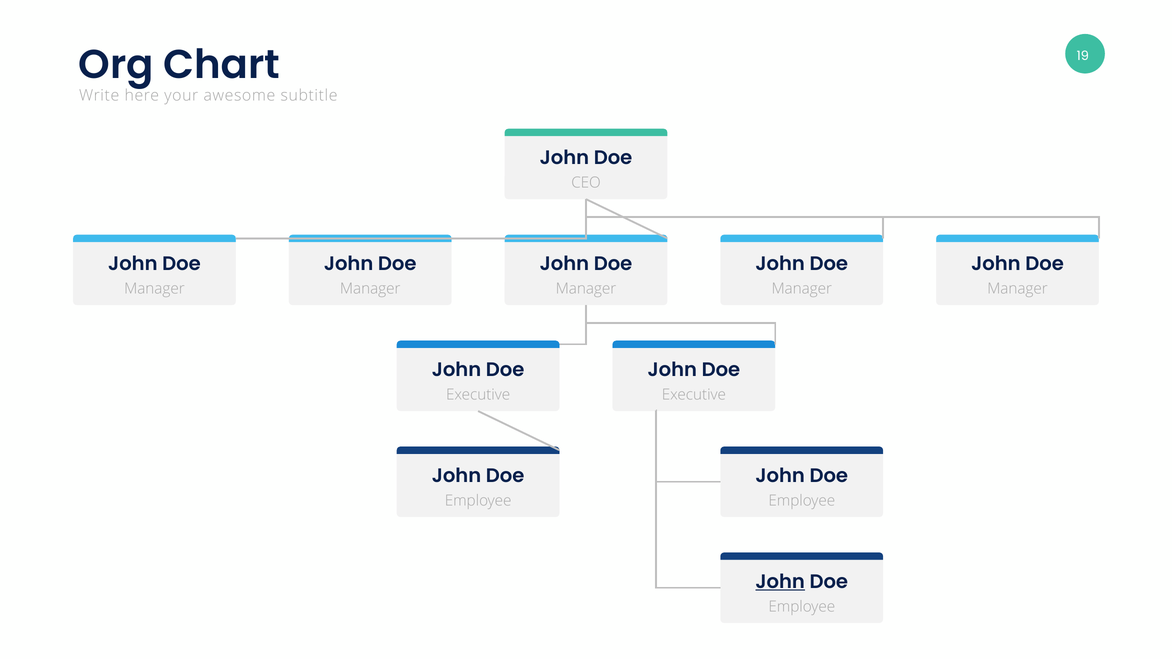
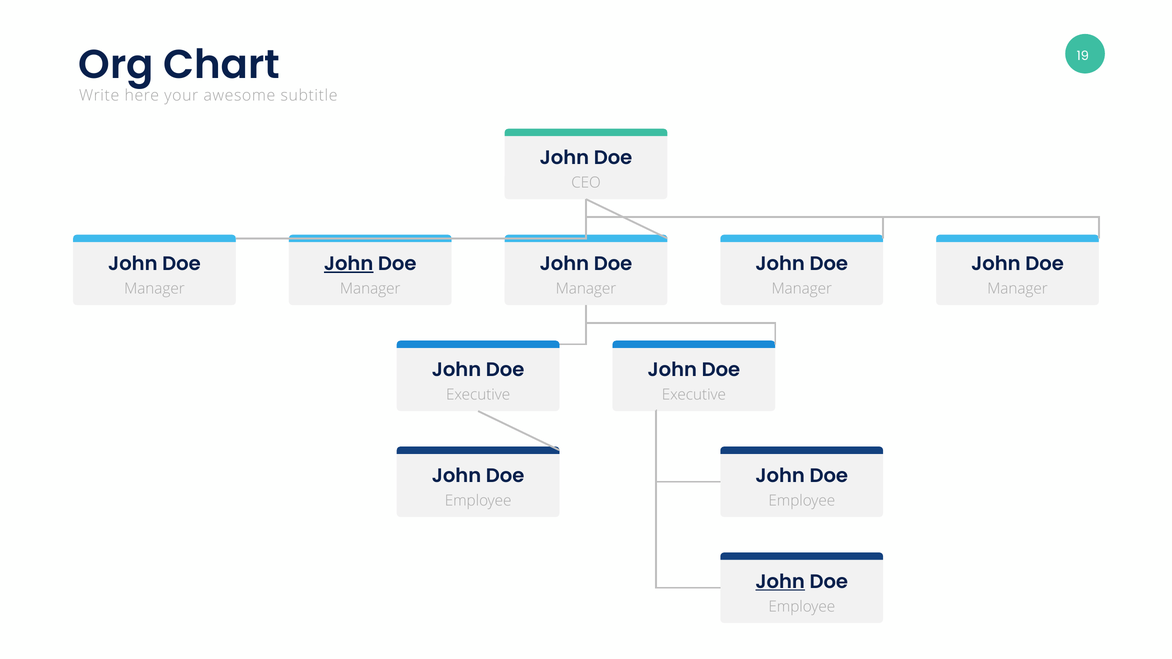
John underline: none -> present (349, 264)
